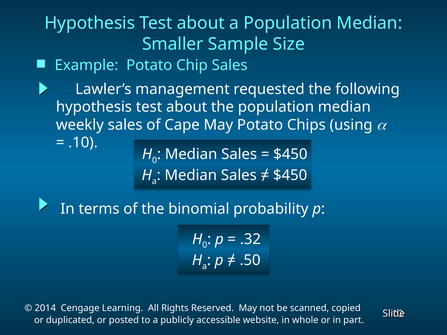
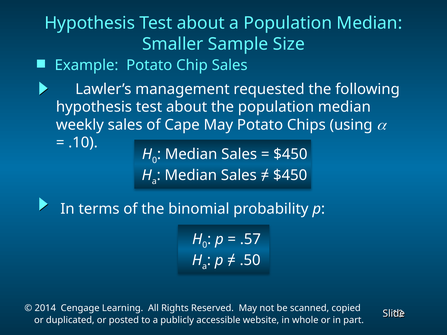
.32: .32 -> .57 (250, 240)
